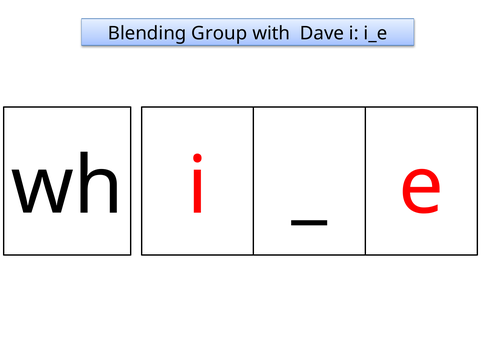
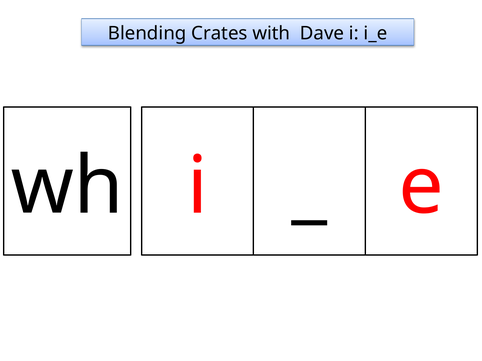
Group: Group -> Crates (219, 33)
